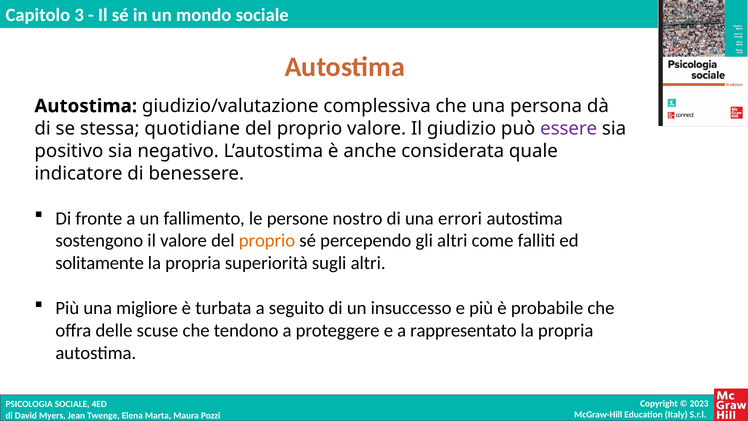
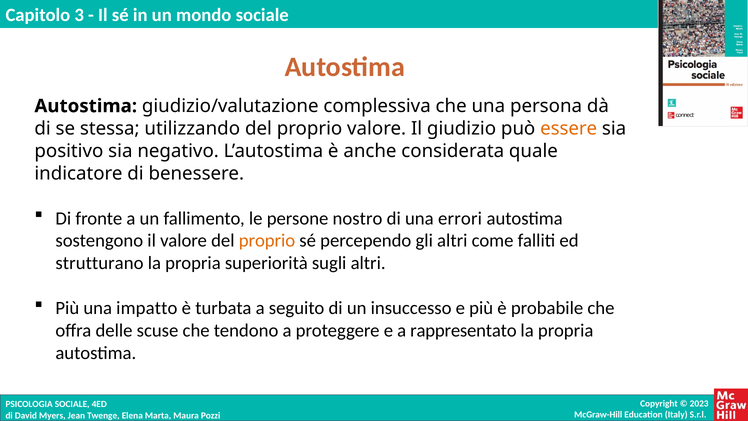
quotidiane: quotidiane -> utilizzando (192, 128)
essere colour: purple -> orange (569, 128)
solitamente: solitamente -> strutturano (100, 263)
migliore: migliore -> impatto (147, 308)
